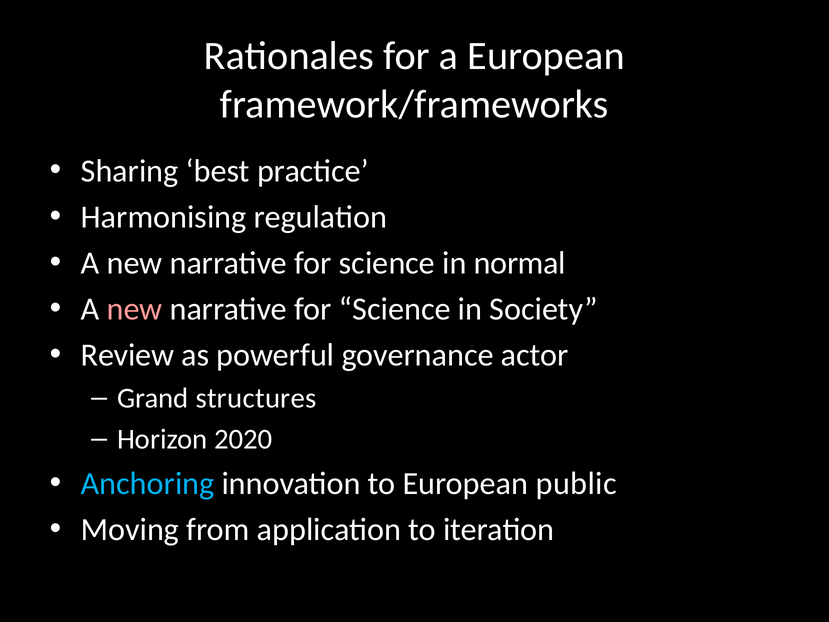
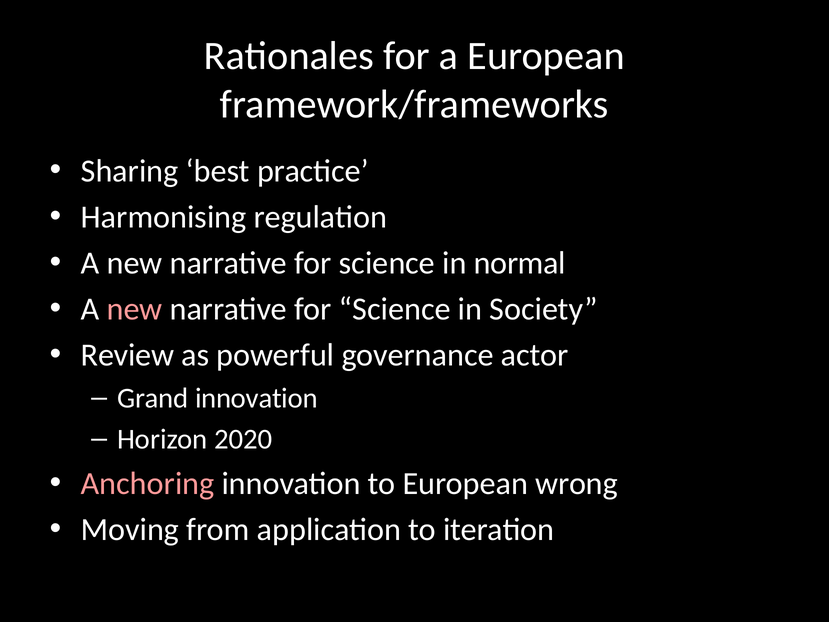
Grand structures: structures -> innovation (256, 398)
Anchoring colour: light blue -> pink (148, 483)
public: public -> wrong (577, 483)
